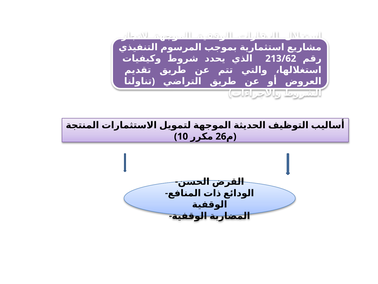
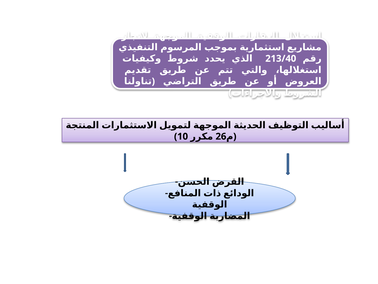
213/62: 213/62 -> 213/40 (281, 58)
